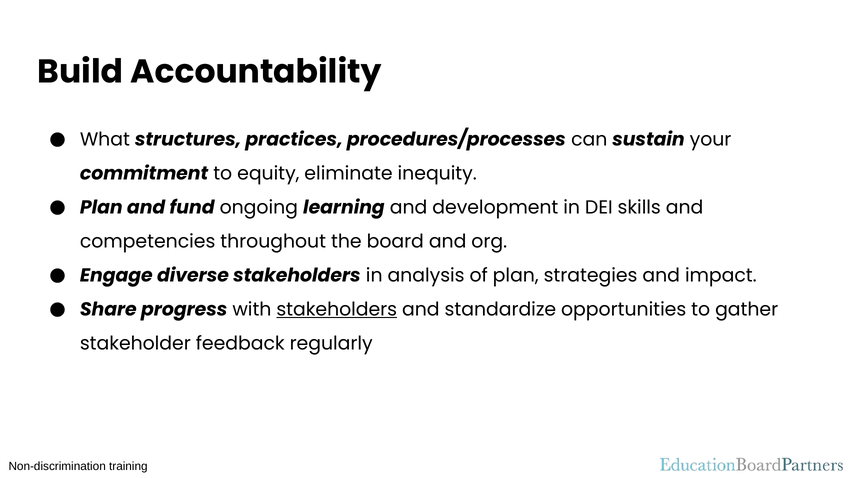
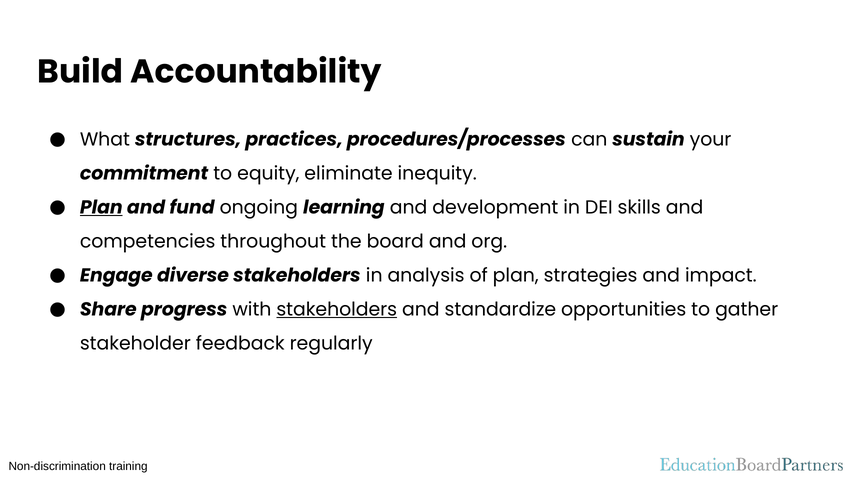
Plan underline: none -> present (101, 208)
